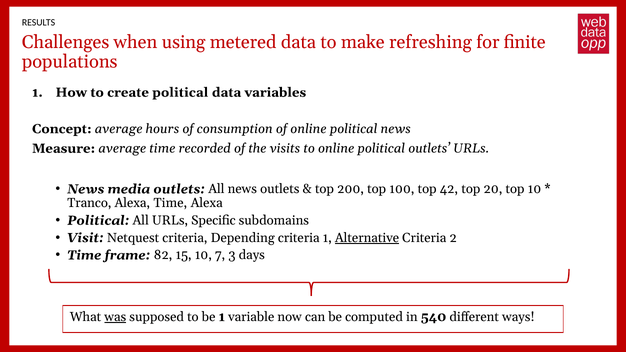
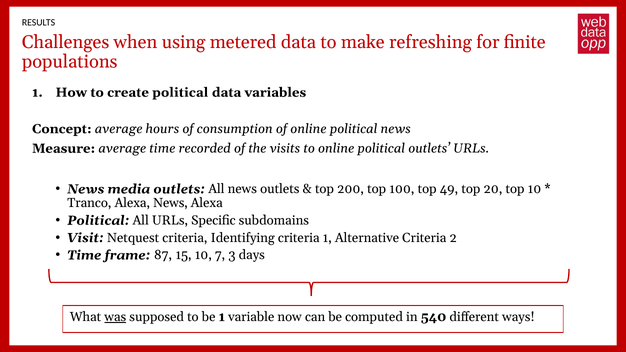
42: 42 -> 49 (449, 189)
Alexa Time: Time -> News (171, 203)
Depending: Depending -> Identifying (243, 238)
Alternative underline: present -> none (367, 238)
82: 82 -> 87 (163, 255)
